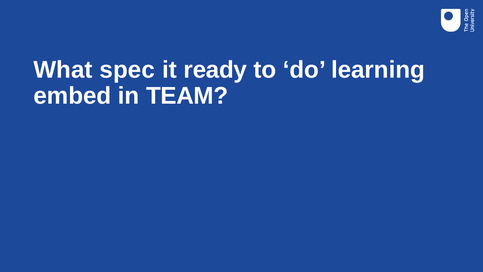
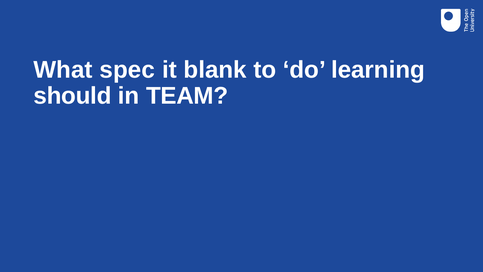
ready: ready -> blank (215, 70)
embed: embed -> should (72, 96)
